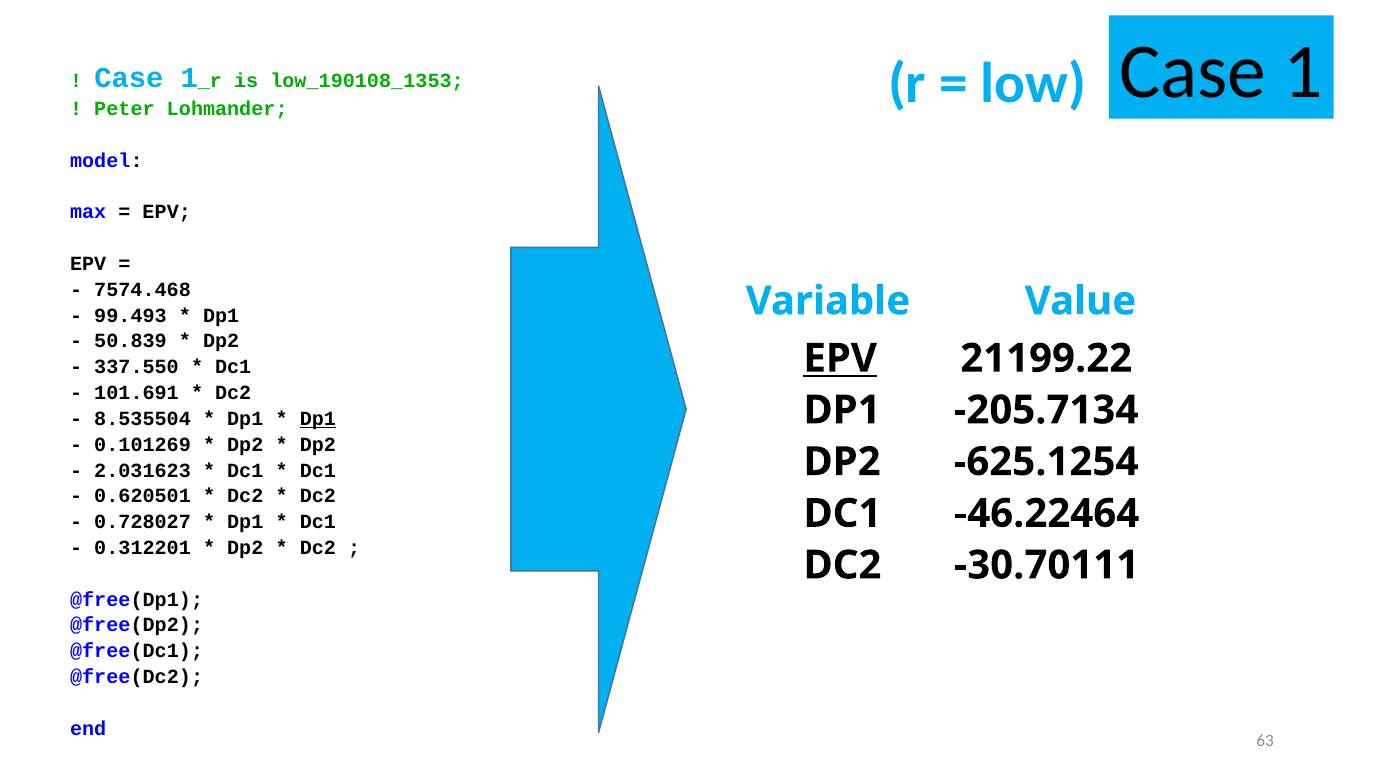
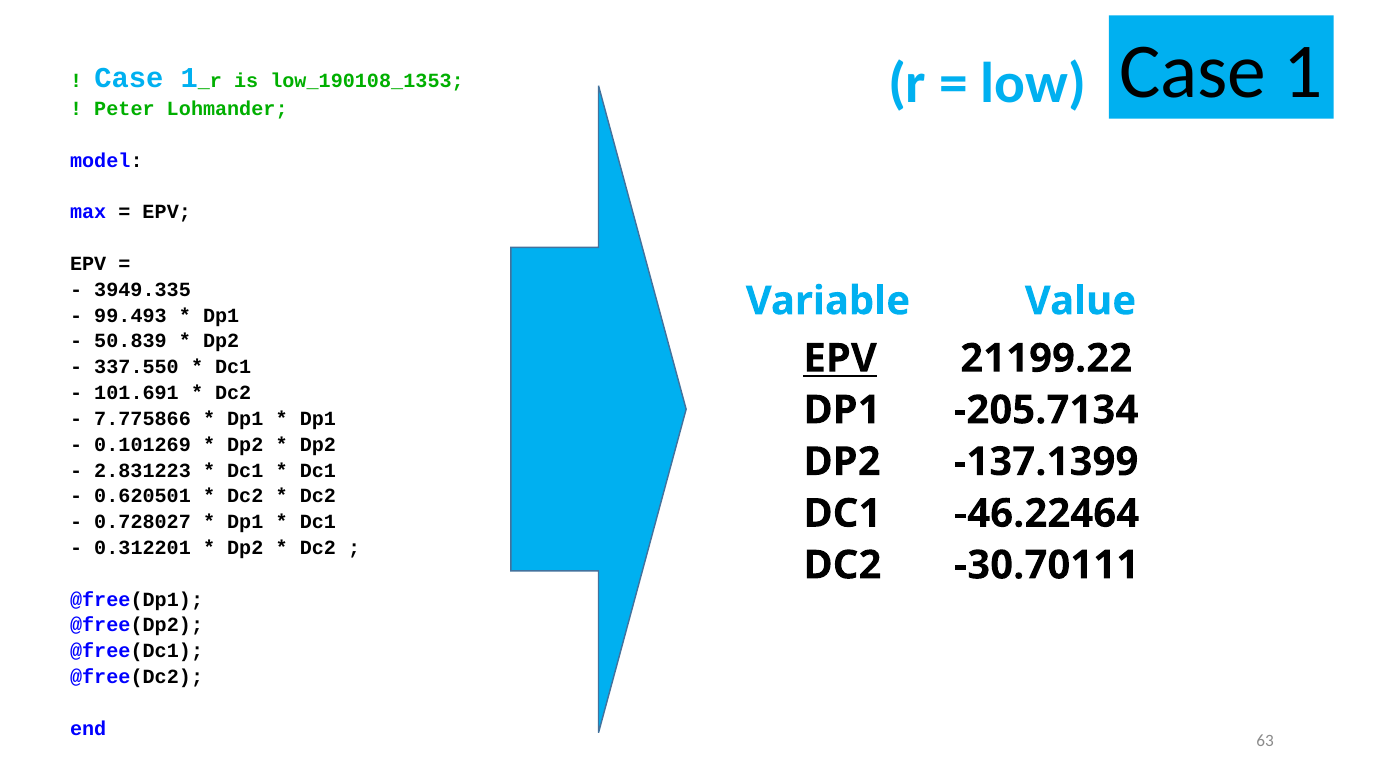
7574.468: 7574.468 -> 3949.335 (143, 289)
8.535504: 8.535504 -> 7.775866 (143, 419)
Dp1 underline: present -> none (318, 419)
-625.1254: -625.1254 -> -137.1399 (1046, 462)
2.031623: 2.031623 -> 2.831223 (143, 470)
